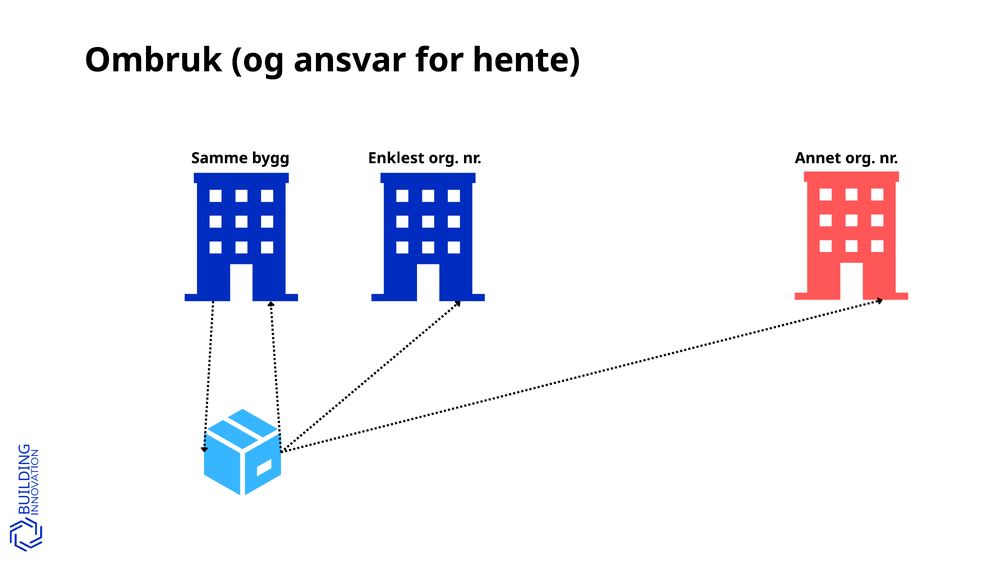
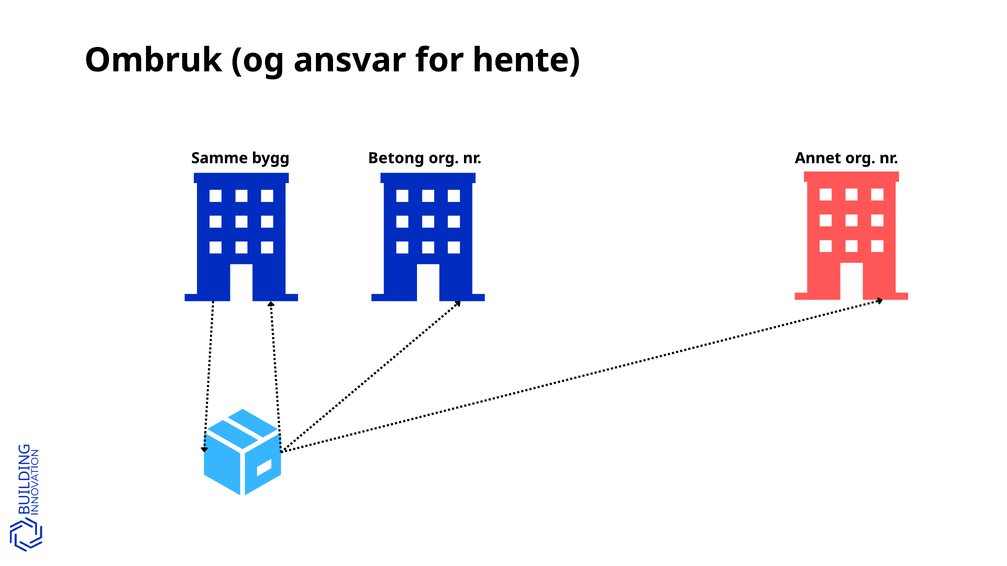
Enklest: Enklest -> Betong (396, 158)
